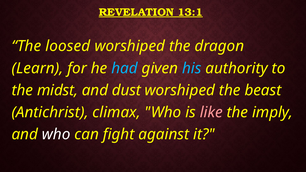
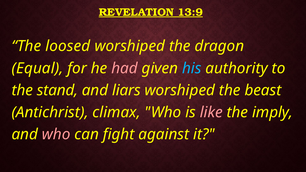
13:1: 13:1 -> 13:9 (190, 12)
Learn: Learn -> Equal (37, 68)
had colour: light blue -> pink (125, 68)
midst: midst -> stand (58, 90)
dust: dust -> liars (126, 90)
who colour: white -> pink (56, 134)
